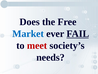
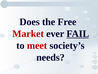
Market colour: blue -> red (28, 34)
